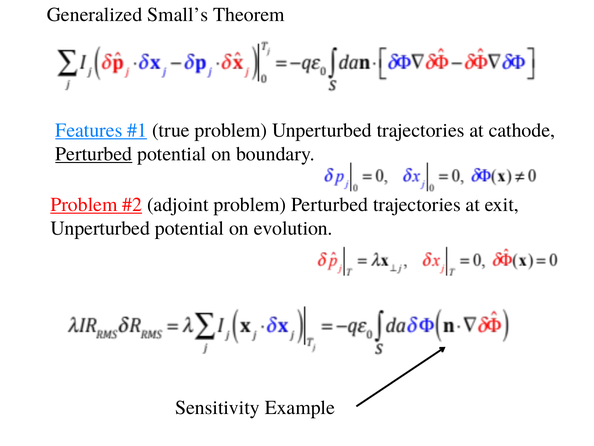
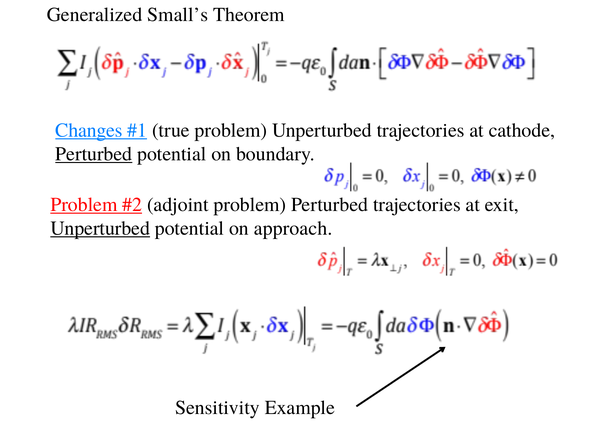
Features: Features -> Changes (89, 130)
Unperturbed underline: none -> present (100, 228)
evolution: evolution -> approach (293, 228)
